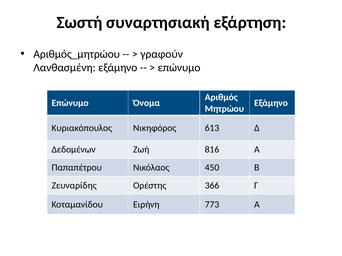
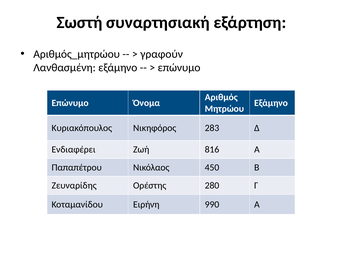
613: 613 -> 283 (212, 128)
Δεδομένων: Δεδομένων -> Ενδιαφέρει (74, 150)
366: 366 -> 280 (212, 186)
773: 773 -> 990 (212, 205)
